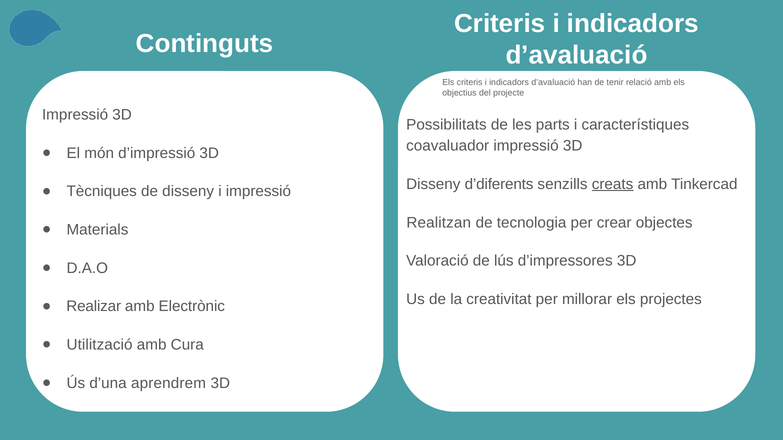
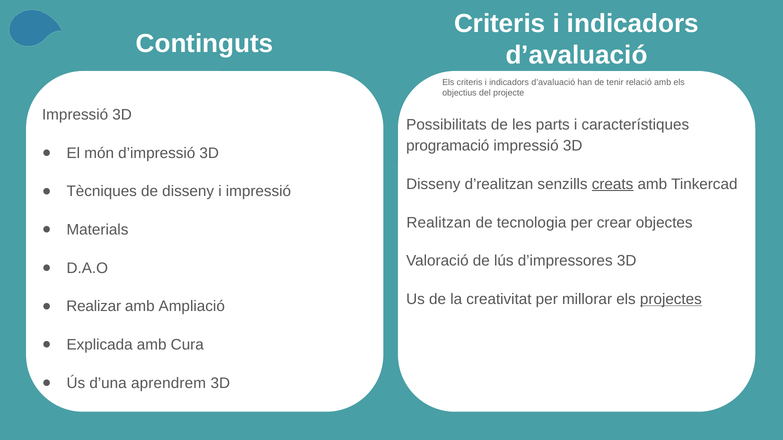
coavaluador: coavaluador -> programació (448, 146)
d’diferents: d’diferents -> d’realitzan (499, 184)
projectes underline: none -> present (671, 299)
Electrònic: Electrònic -> Ampliació (192, 307)
Utilització: Utilització -> Explicada (100, 345)
